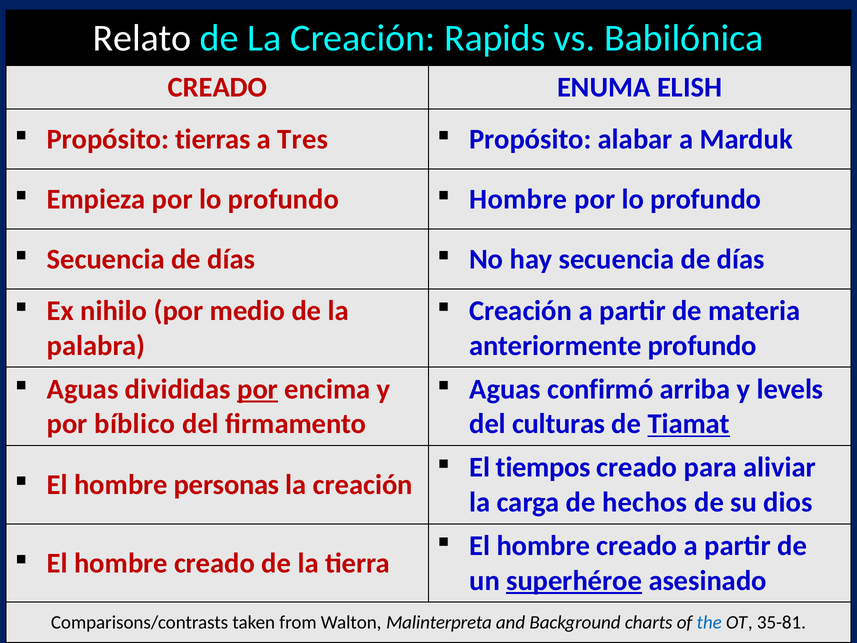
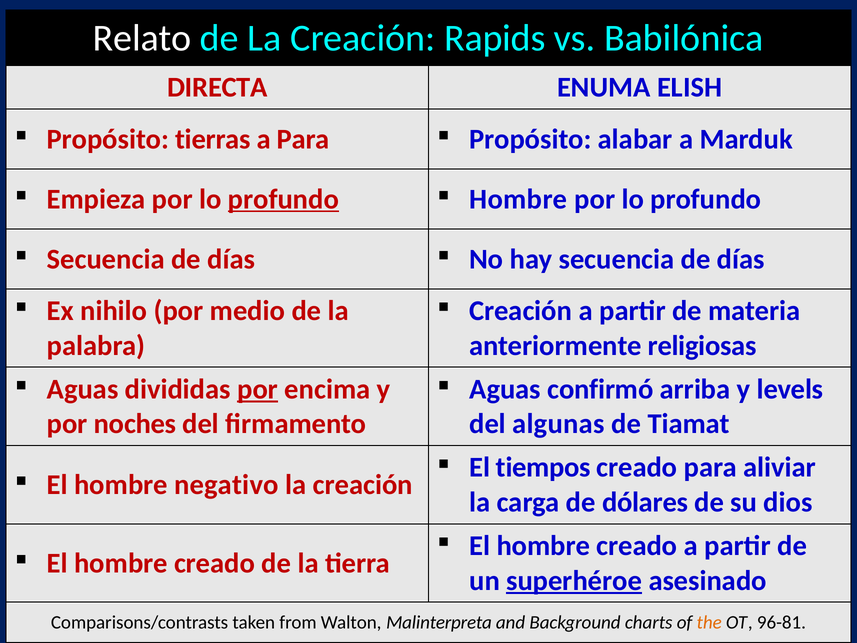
CREADO: CREADO -> DIRECTA (217, 87)
a Tres: Tres -> Para (303, 139)
profundo underline: none -> present (283, 199)
anteriormente profundo: profundo -> religiosas (702, 346)
bíblico: bíblico -> noches (135, 424)
culturas: culturas -> algunas (559, 424)
Tiamat underline: present -> none (689, 424)
personas: personas -> negativo (226, 485)
hechos: hechos -> dólares (645, 502)
the colour: blue -> orange (709, 622)
35-81: 35-81 -> 96-81 (781, 622)
